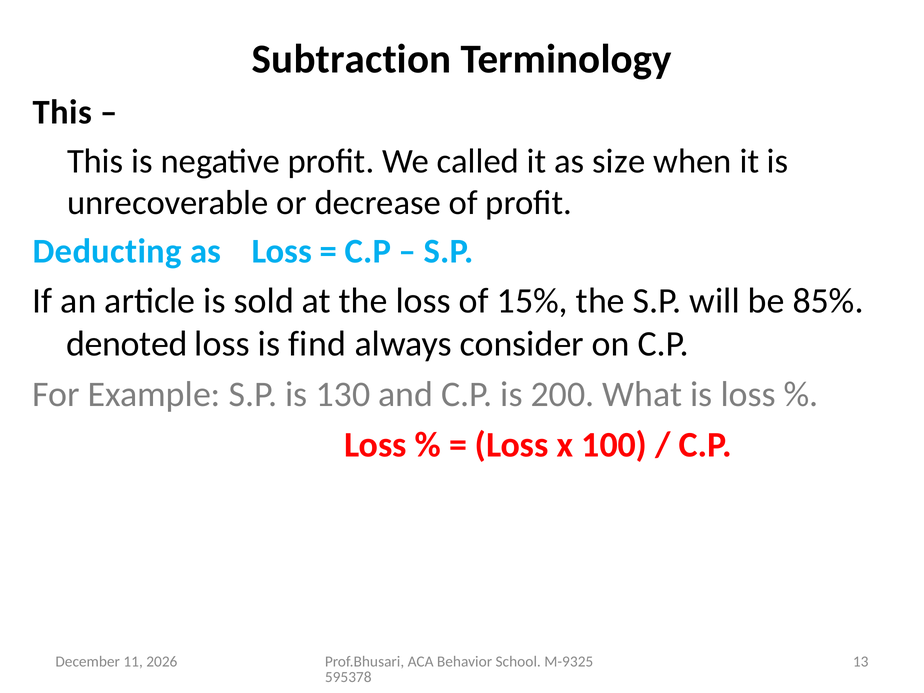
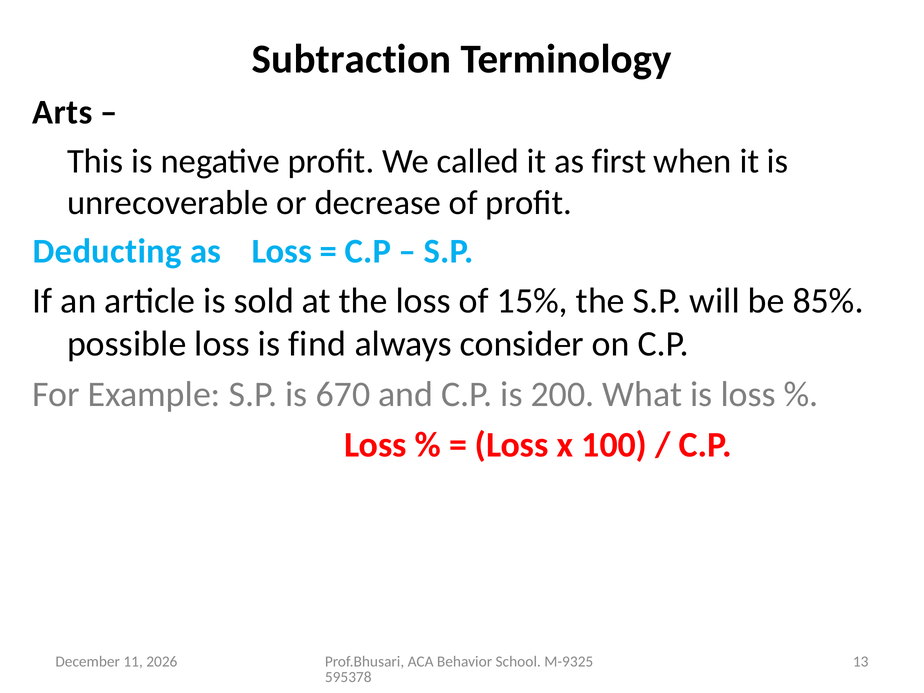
This: This -> Arts (62, 113)
size: size -> first (619, 161)
denoted: denoted -> possible (127, 344)
130: 130 -> 670 (343, 394)
